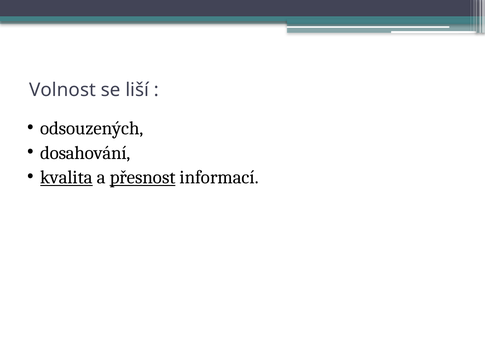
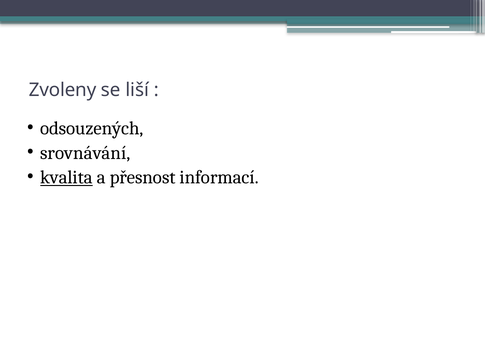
Volnost: Volnost -> Zvoleny (63, 90)
dosahování: dosahování -> srovnávání (85, 153)
přesnost underline: present -> none (143, 178)
